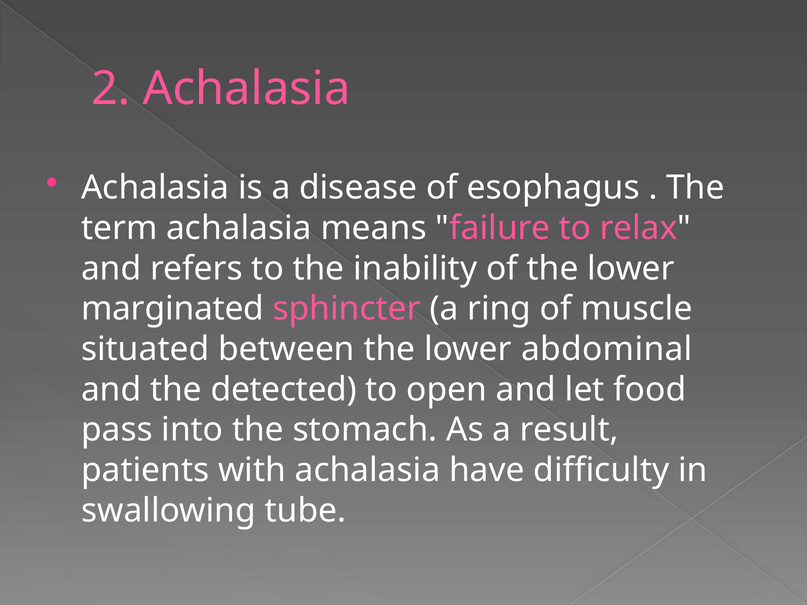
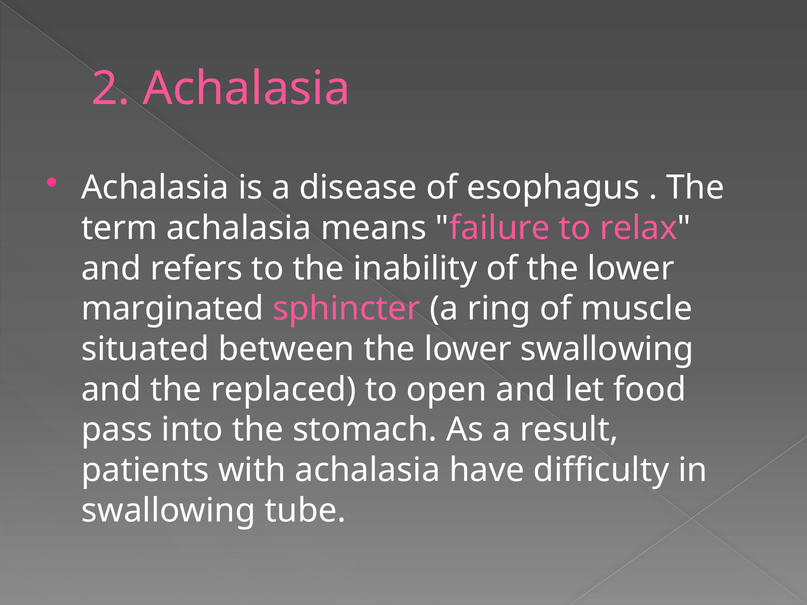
lower abdominal: abdominal -> swallowing (607, 349)
detected: detected -> replaced (284, 390)
